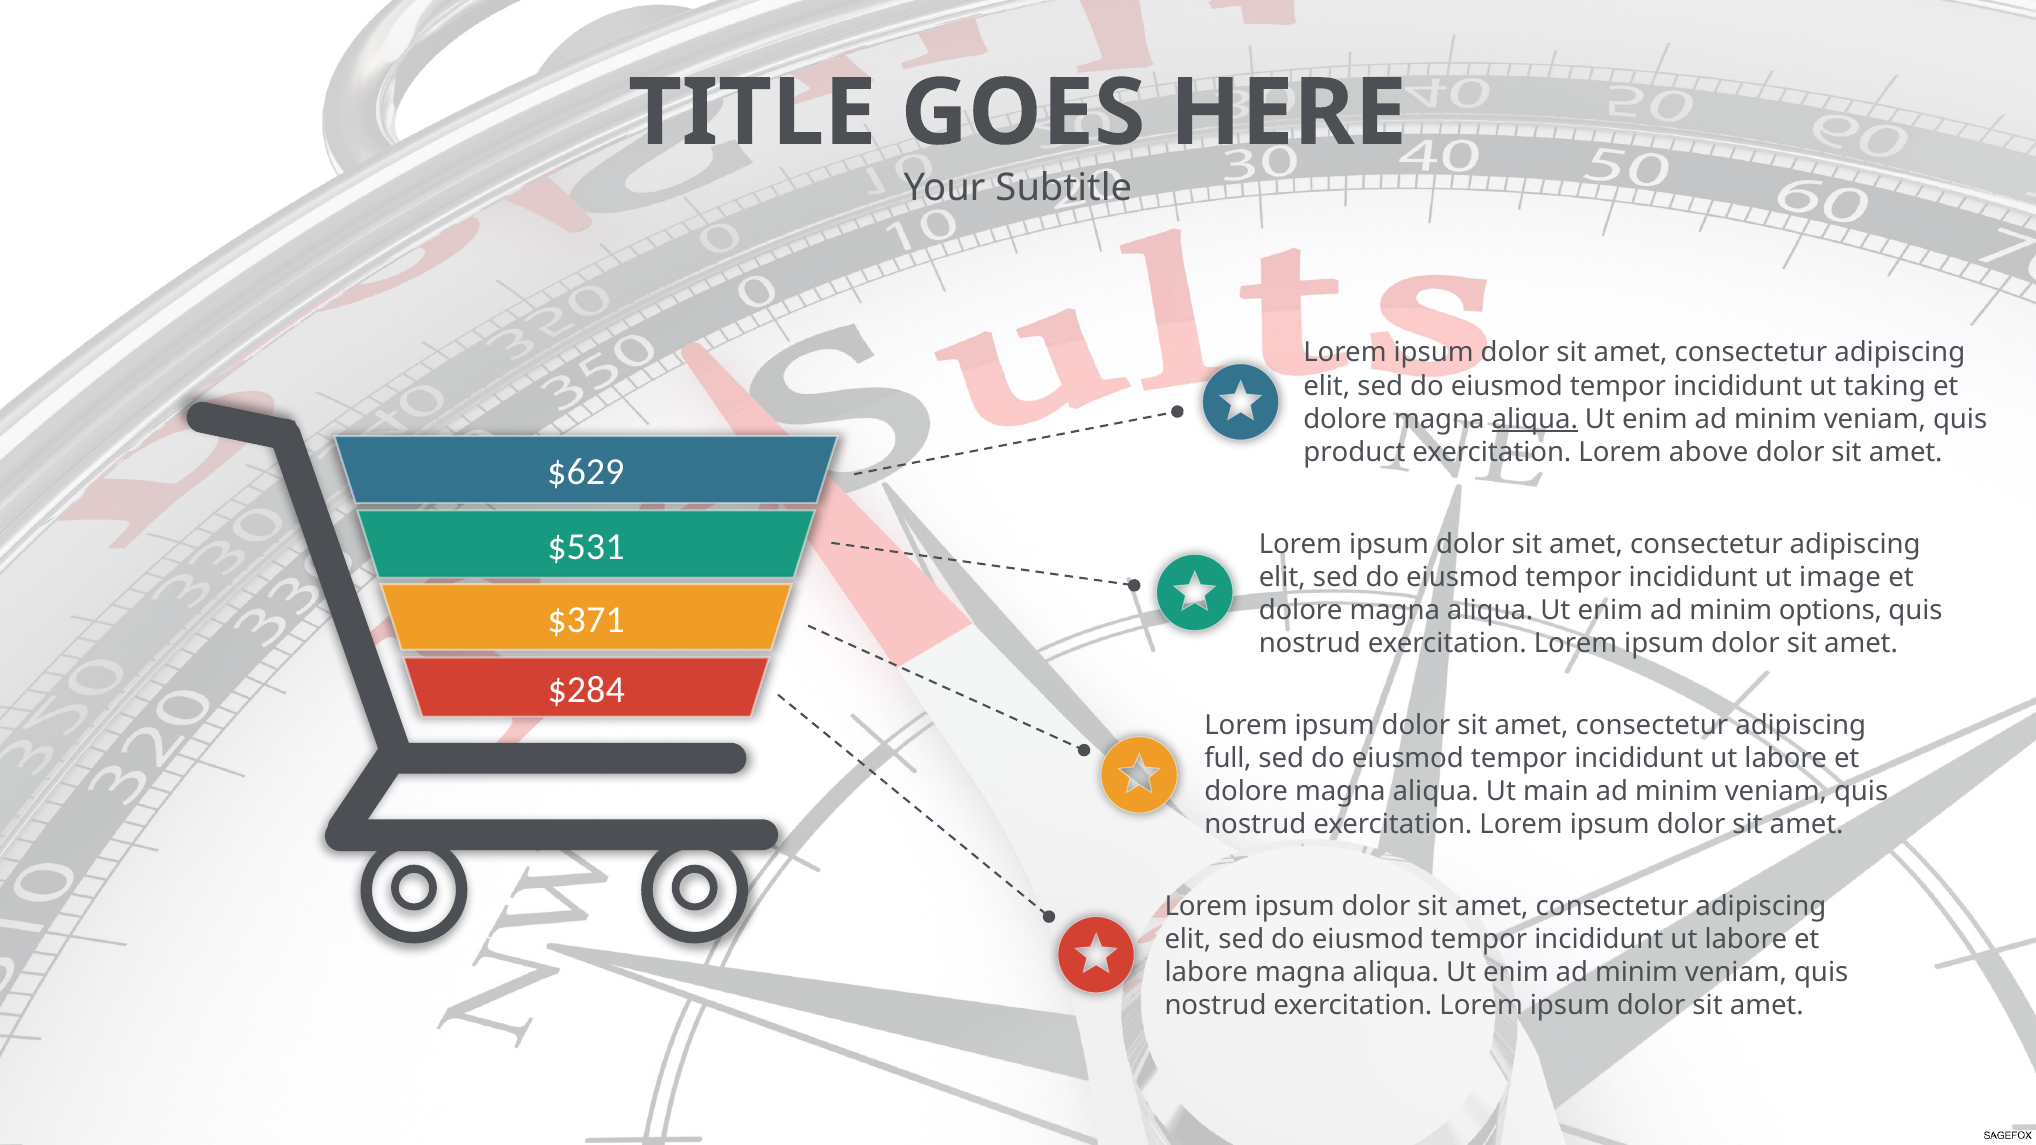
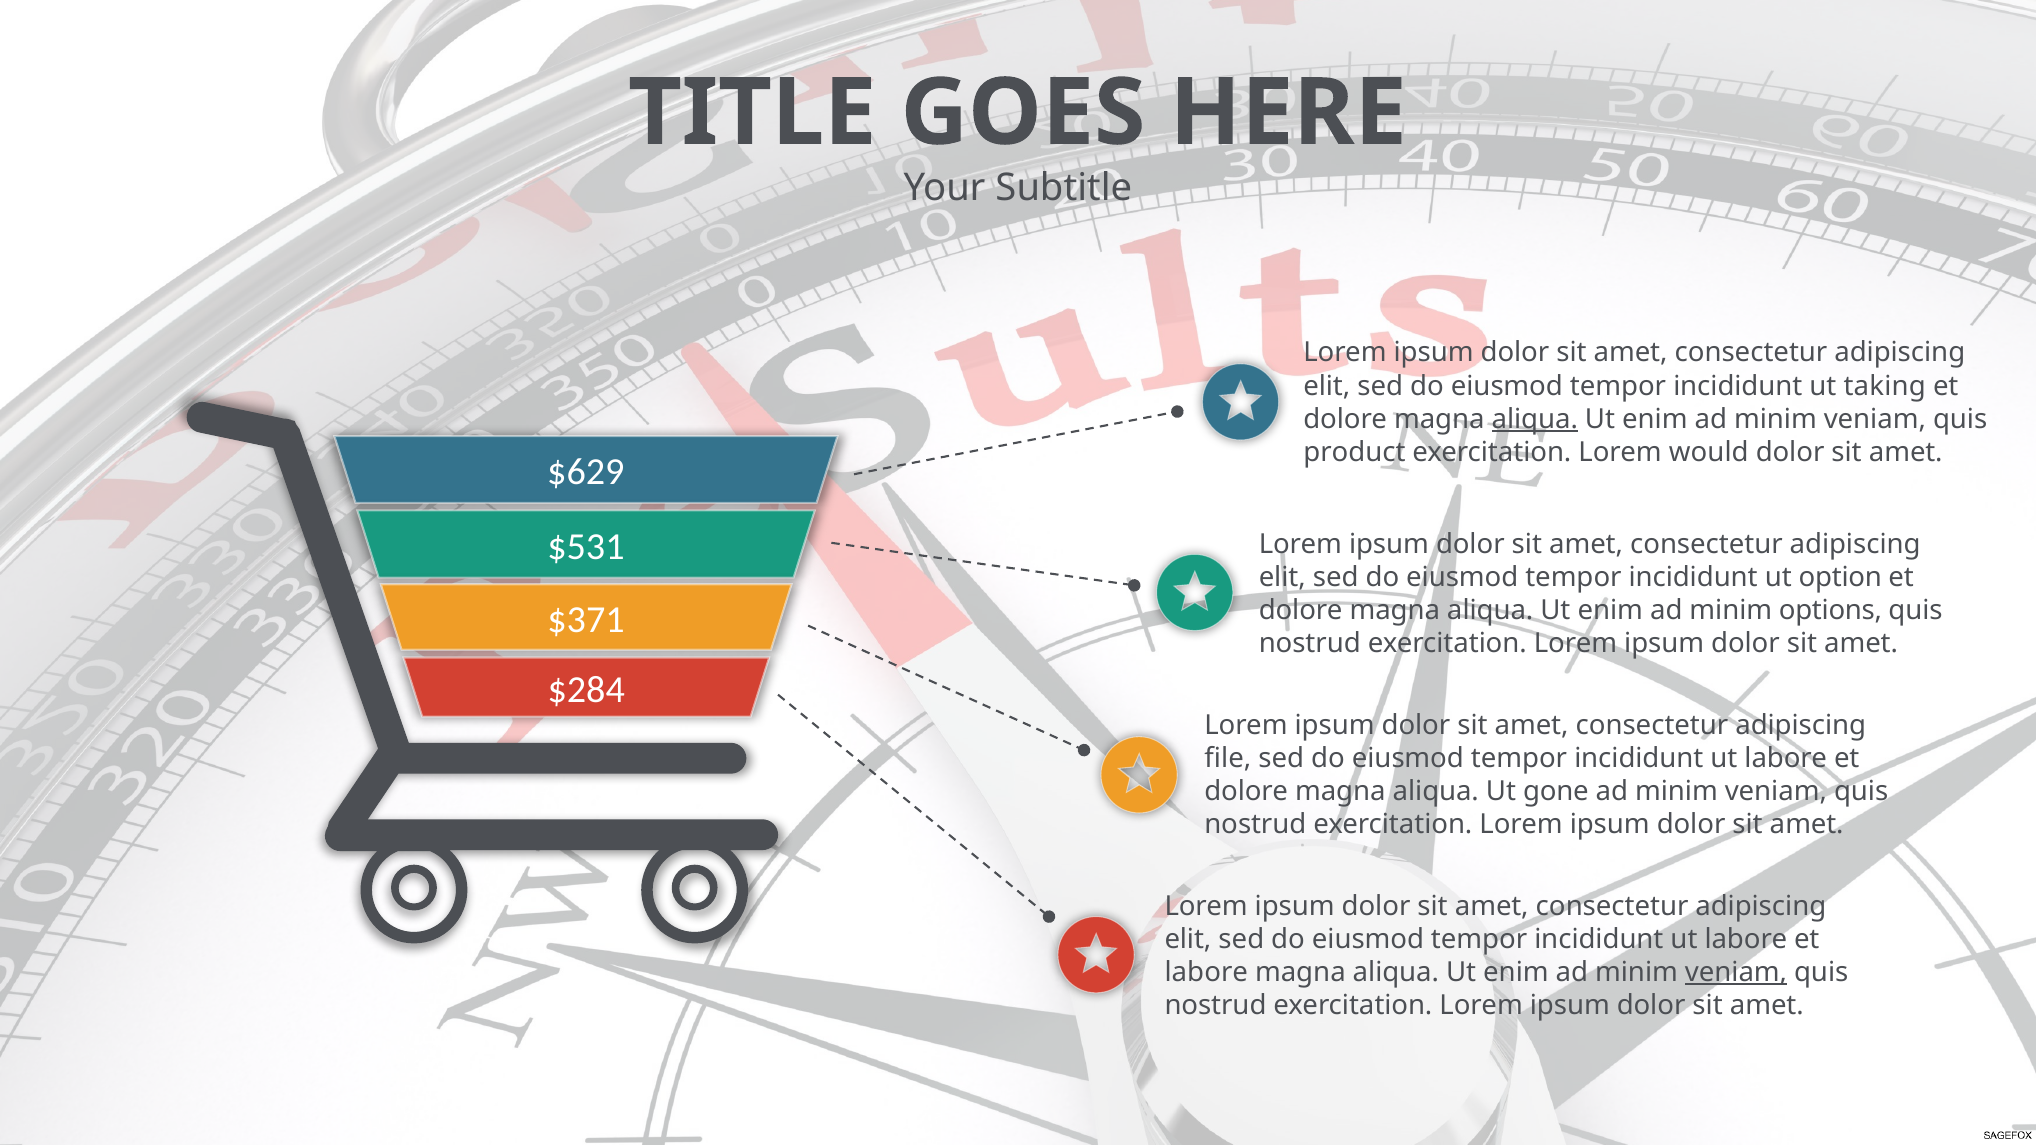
above: above -> would (1709, 452)
image: image -> option (1840, 577)
full: full -> file (1228, 759)
main: main -> gone (1556, 792)
veniam underline: none -> present (1736, 973)
